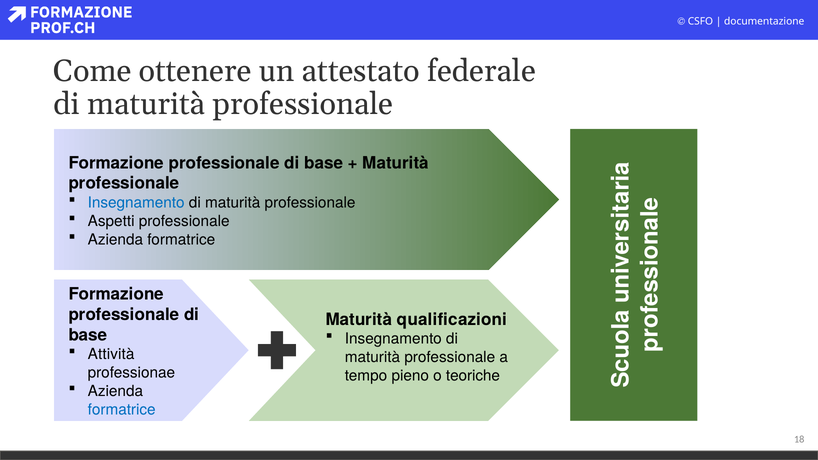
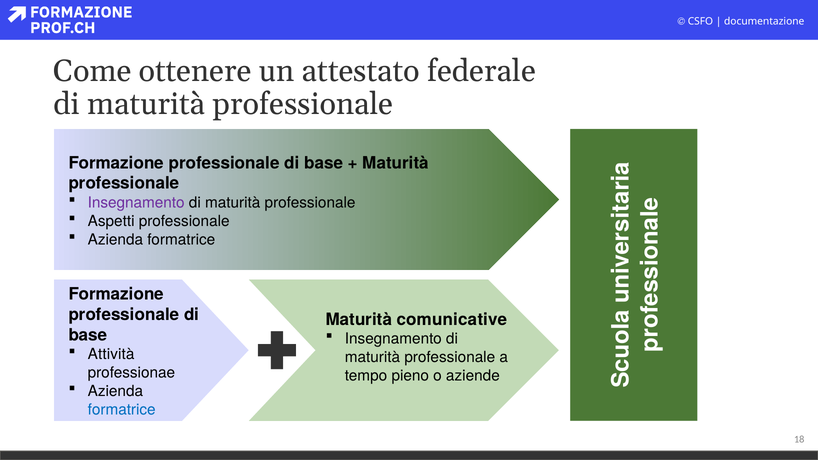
Insegnamento colour: blue -> purple (136, 203)
qualificazioni: qualificazioni -> comunicative (452, 320)
teoriche: teoriche -> aziende (473, 376)
